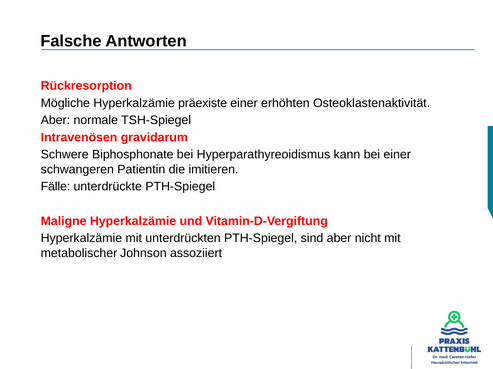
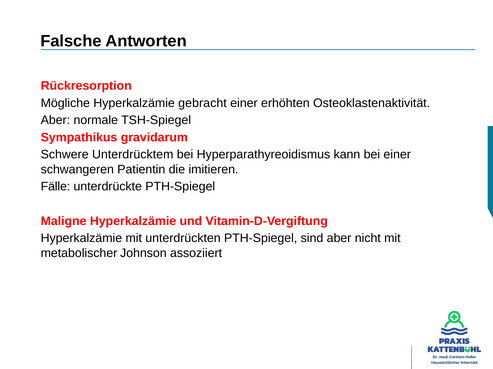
präexiste: präexiste -> gebracht (202, 103)
Intravenösen: Intravenösen -> Sympathikus (79, 138)
Biphosphonate: Biphosphonate -> Unterdrücktem (133, 155)
